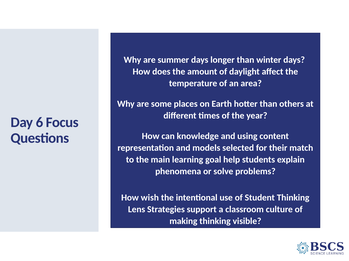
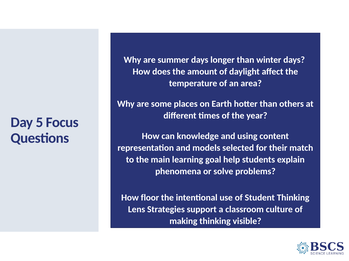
6: 6 -> 5 (39, 123)
wish: wish -> floor (150, 198)
